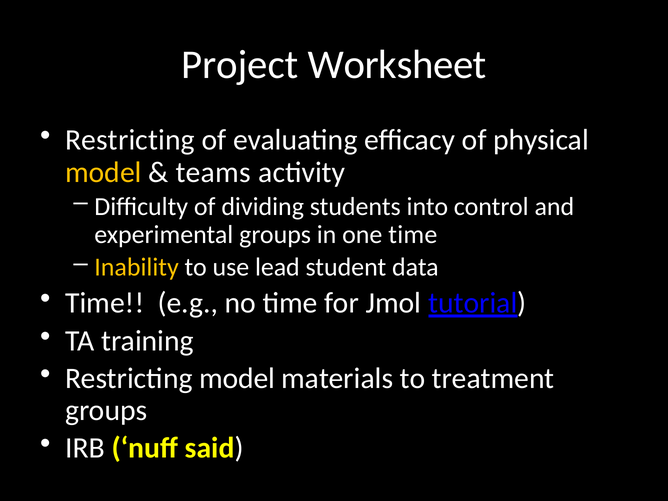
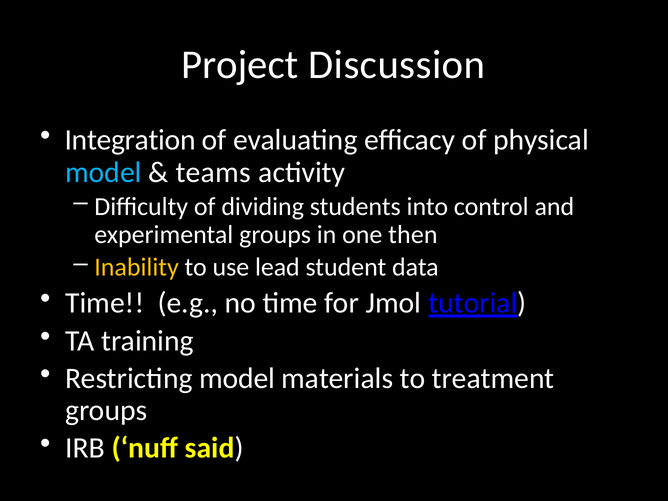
Worksheet: Worksheet -> Discussion (397, 65)
Restricting: Restricting -> Integration (130, 140)
model colour: yellow -> light blue (103, 172)
one time: time -> then (413, 235)
